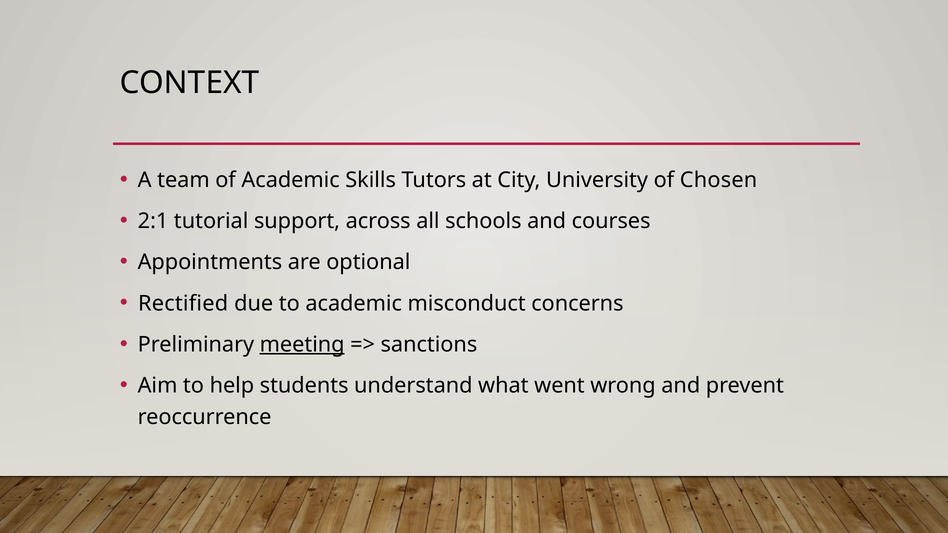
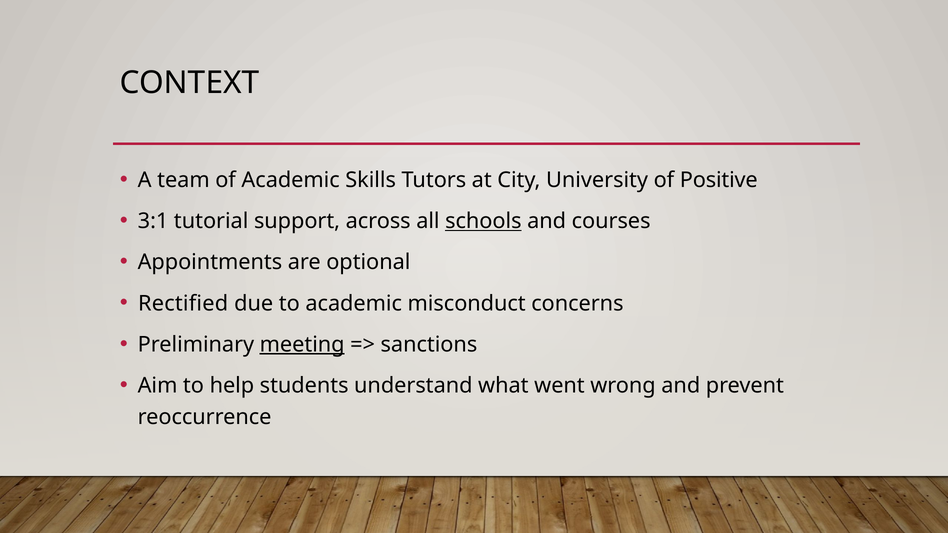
Chosen: Chosen -> Positive (719, 180)
2:1: 2:1 -> 3:1 (153, 221)
schools underline: none -> present (483, 221)
